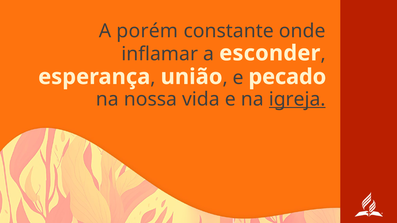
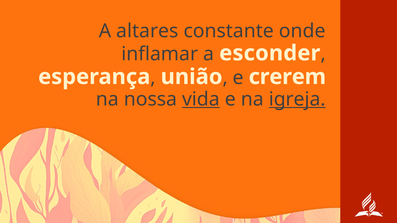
porém: porém -> altares (147, 31)
pecado: pecado -> crerem (287, 77)
vida underline: none -> present (201, 99)
